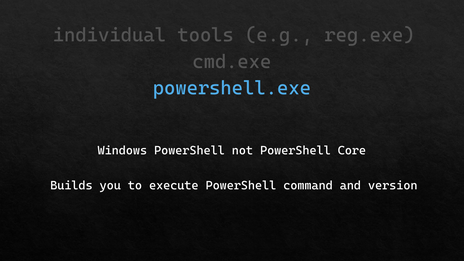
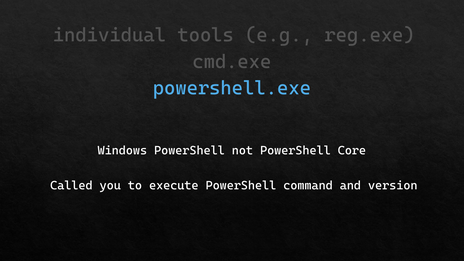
Builds: Builds -> Called (71, 185)
